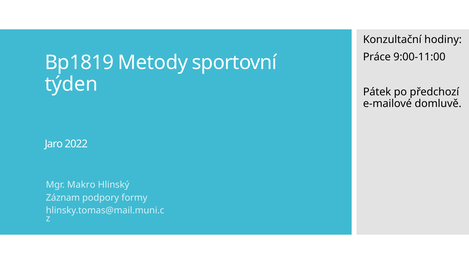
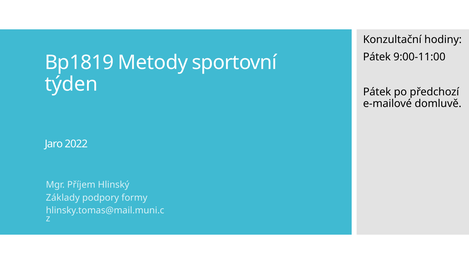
Práce: Práce -> Pátek (377, 57)
Makro: Makro -> Příjem (81, 185)
Záznam: Záznam -> Základy (63, 197)
